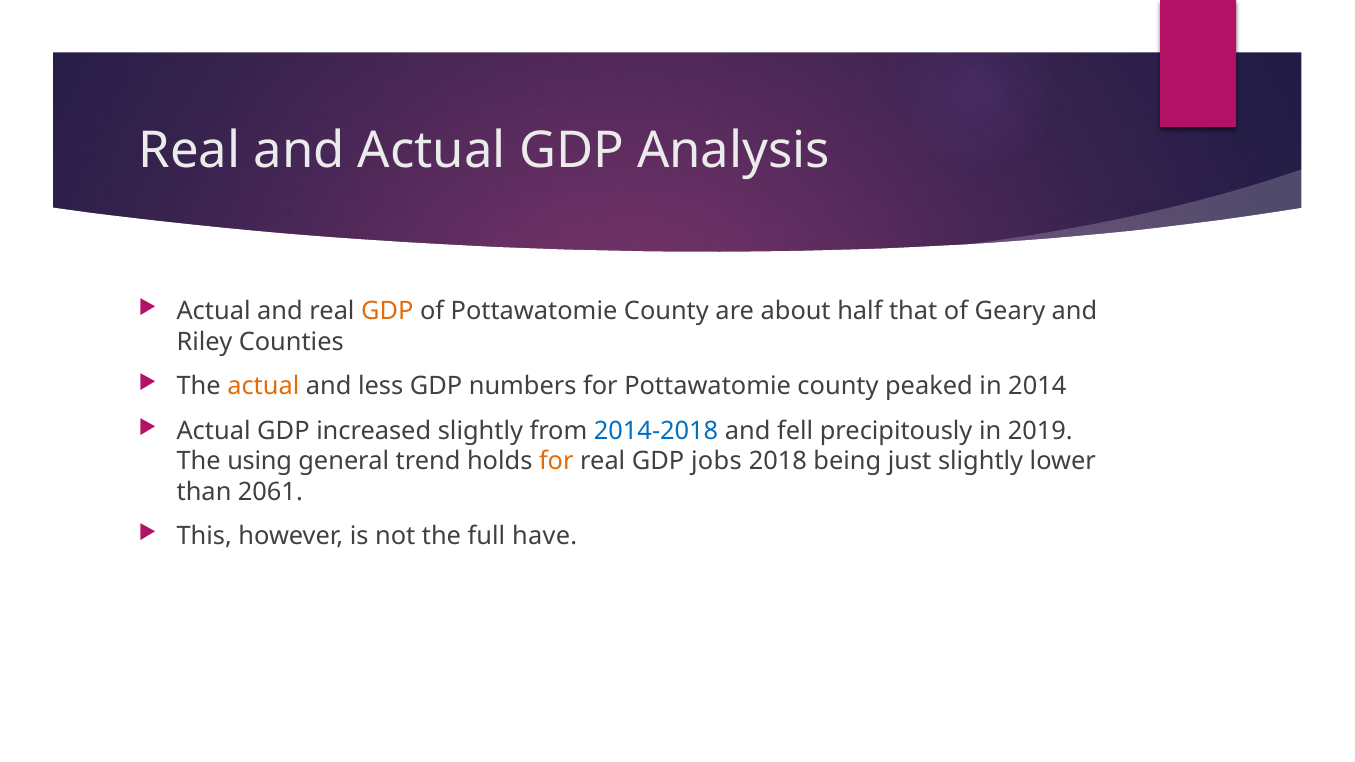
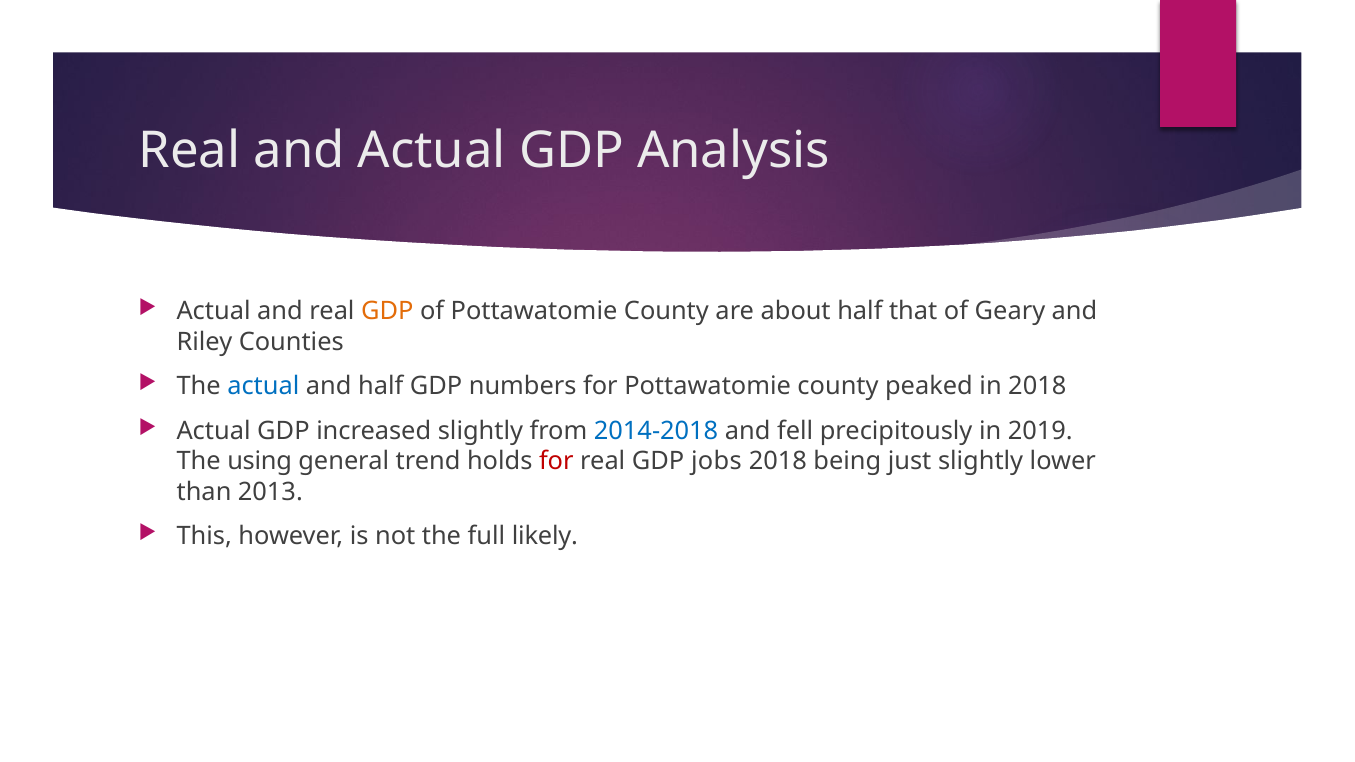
actual colour: orange -> blue (263, 387)
and less: less -> half (381, 387)
in 2014: 2014 -> 2018 (1037, 387)
for colour: orange -> red (556, 462)
2061: 2061 -> 2013 (270, 492)
have: have -> likely (545, 537)
